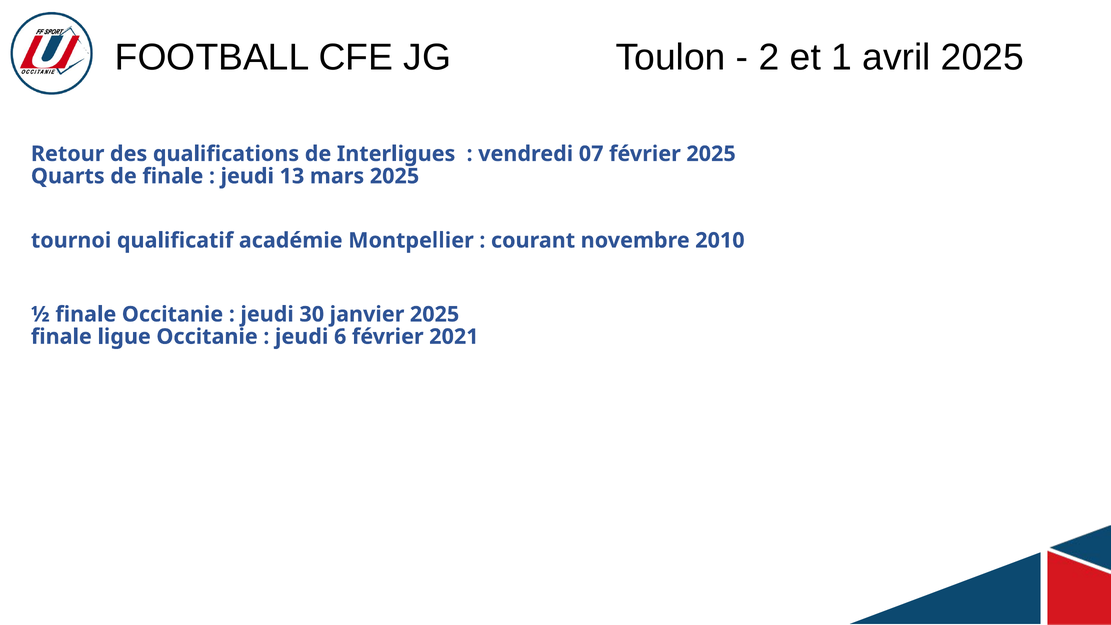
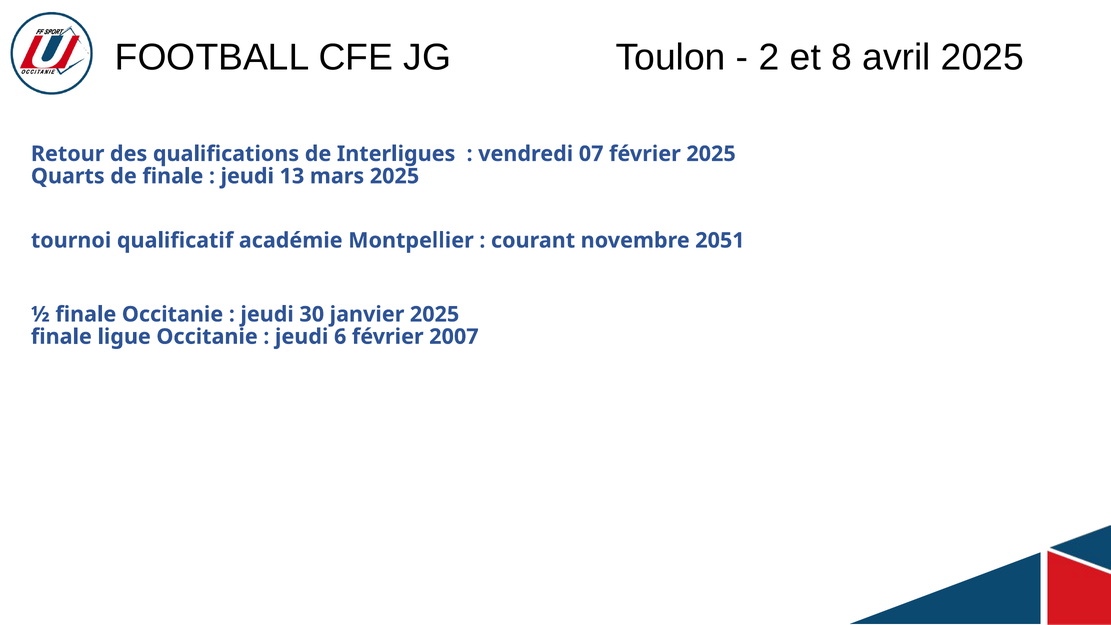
1: 1 -> 8 (842, 57)
2010: 2010 -> 2051 (720, 240)
2021: 2021 -> 2007 (454, 337)
